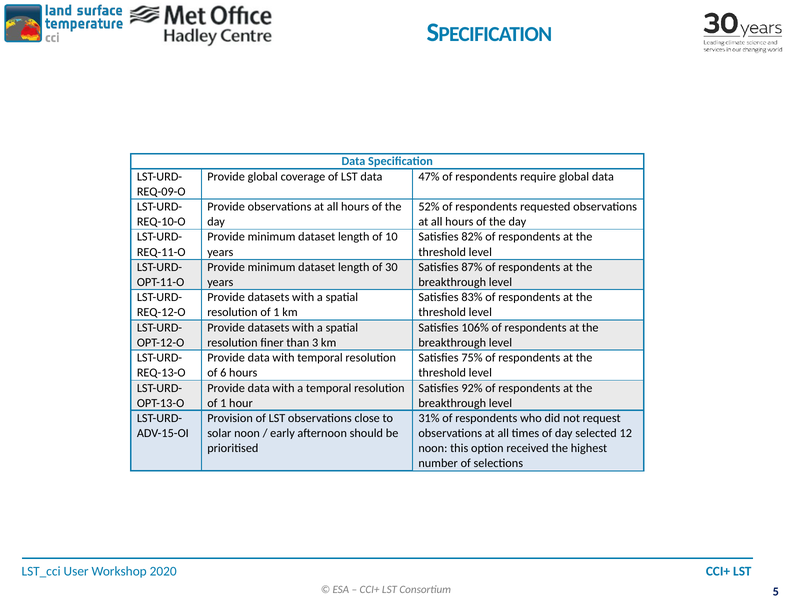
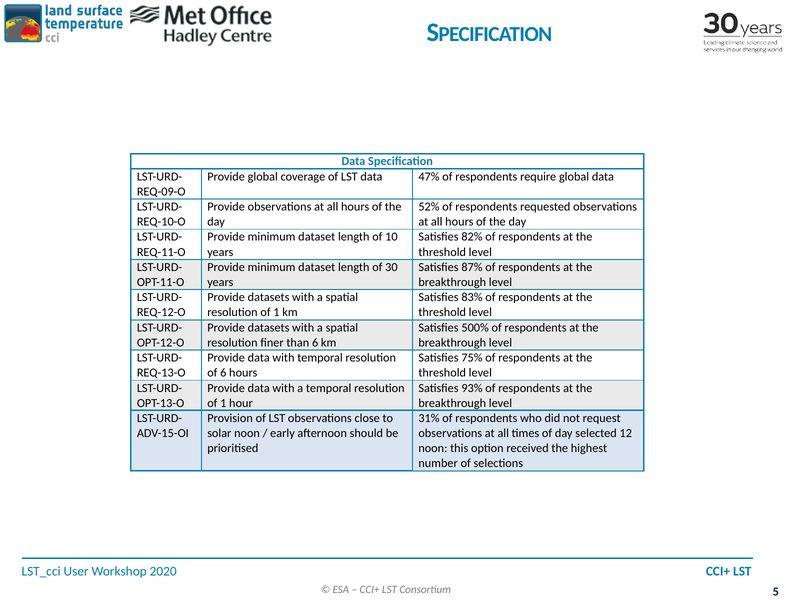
106%: 106% -> 500% (475, 328)
than 3: 3 -> 6 (315, 343)
92%: 92% -> 93% (472, 388)
